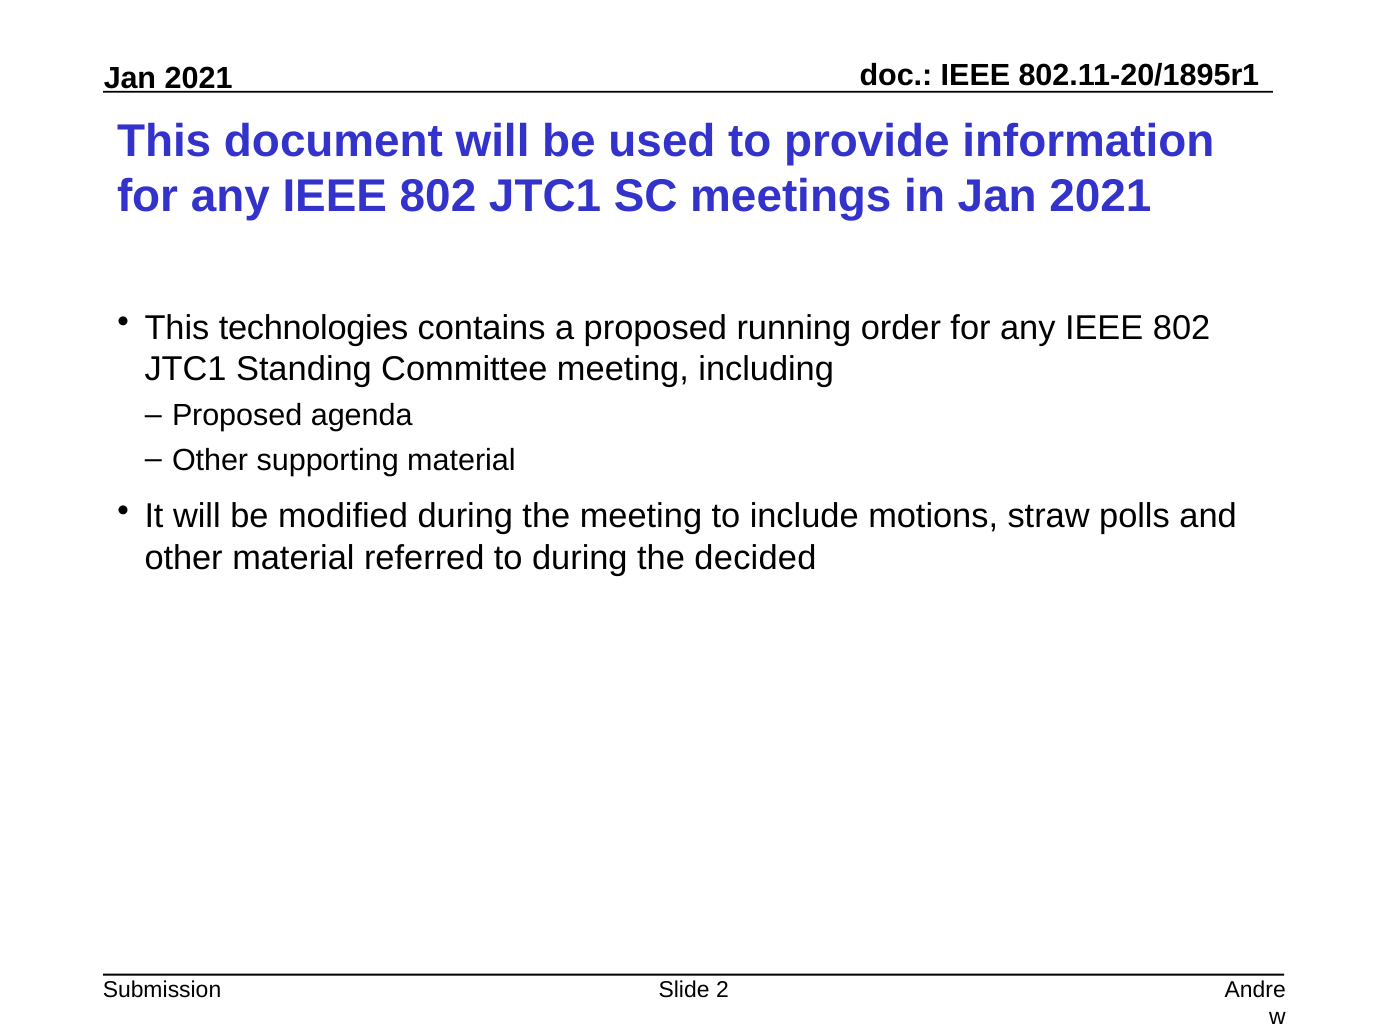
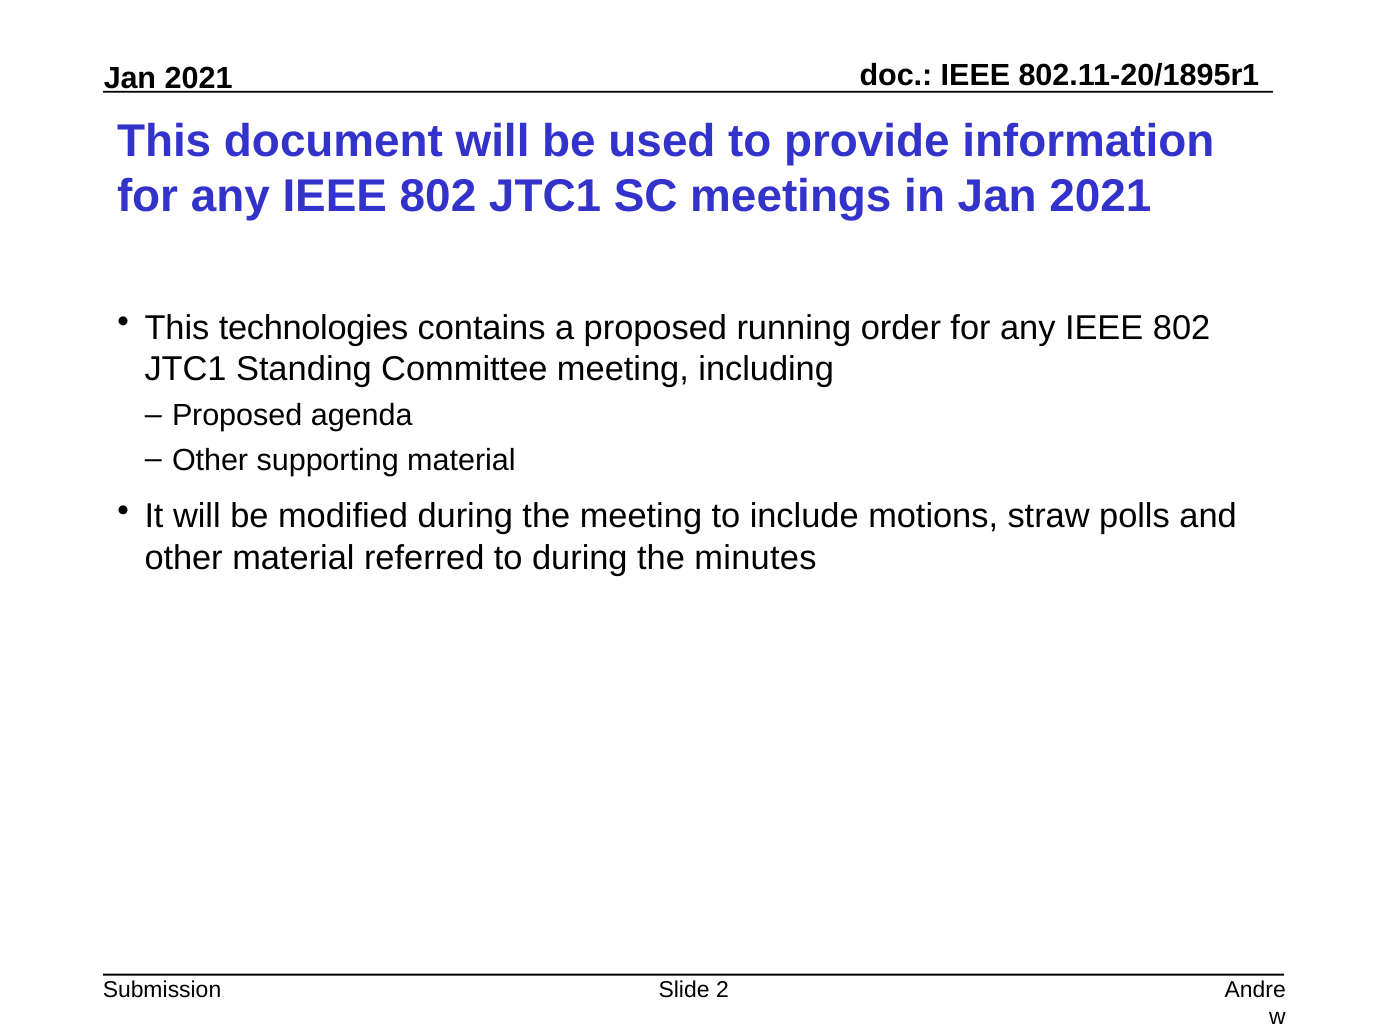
decided: decided -> minutes (755, 558)
